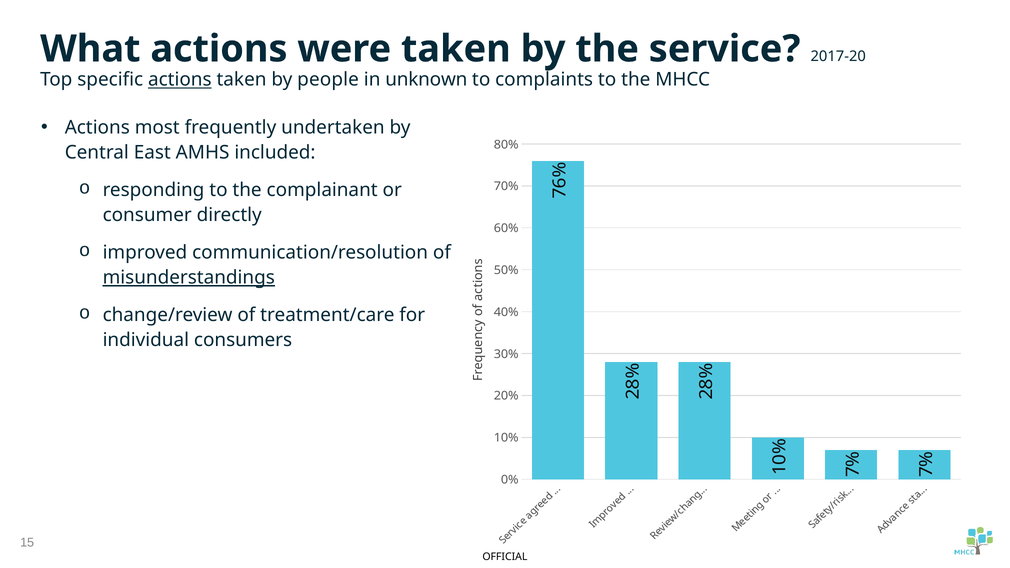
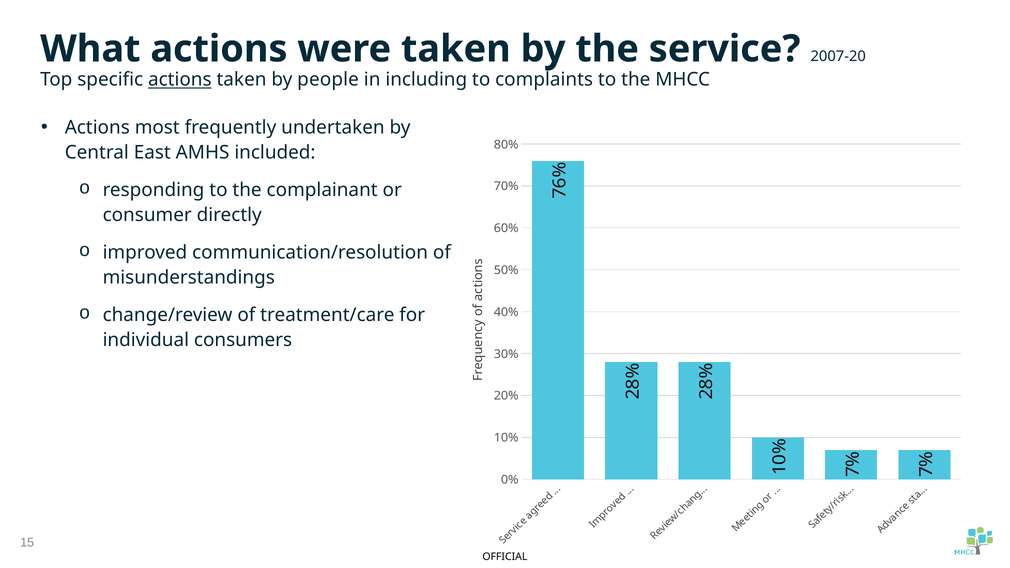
2017-20: 2017-20 -> 2007-20 (838, 57)
unknown: unknown -> including (426, 80)
misunderstandings underline: present -> none (189, 278)
